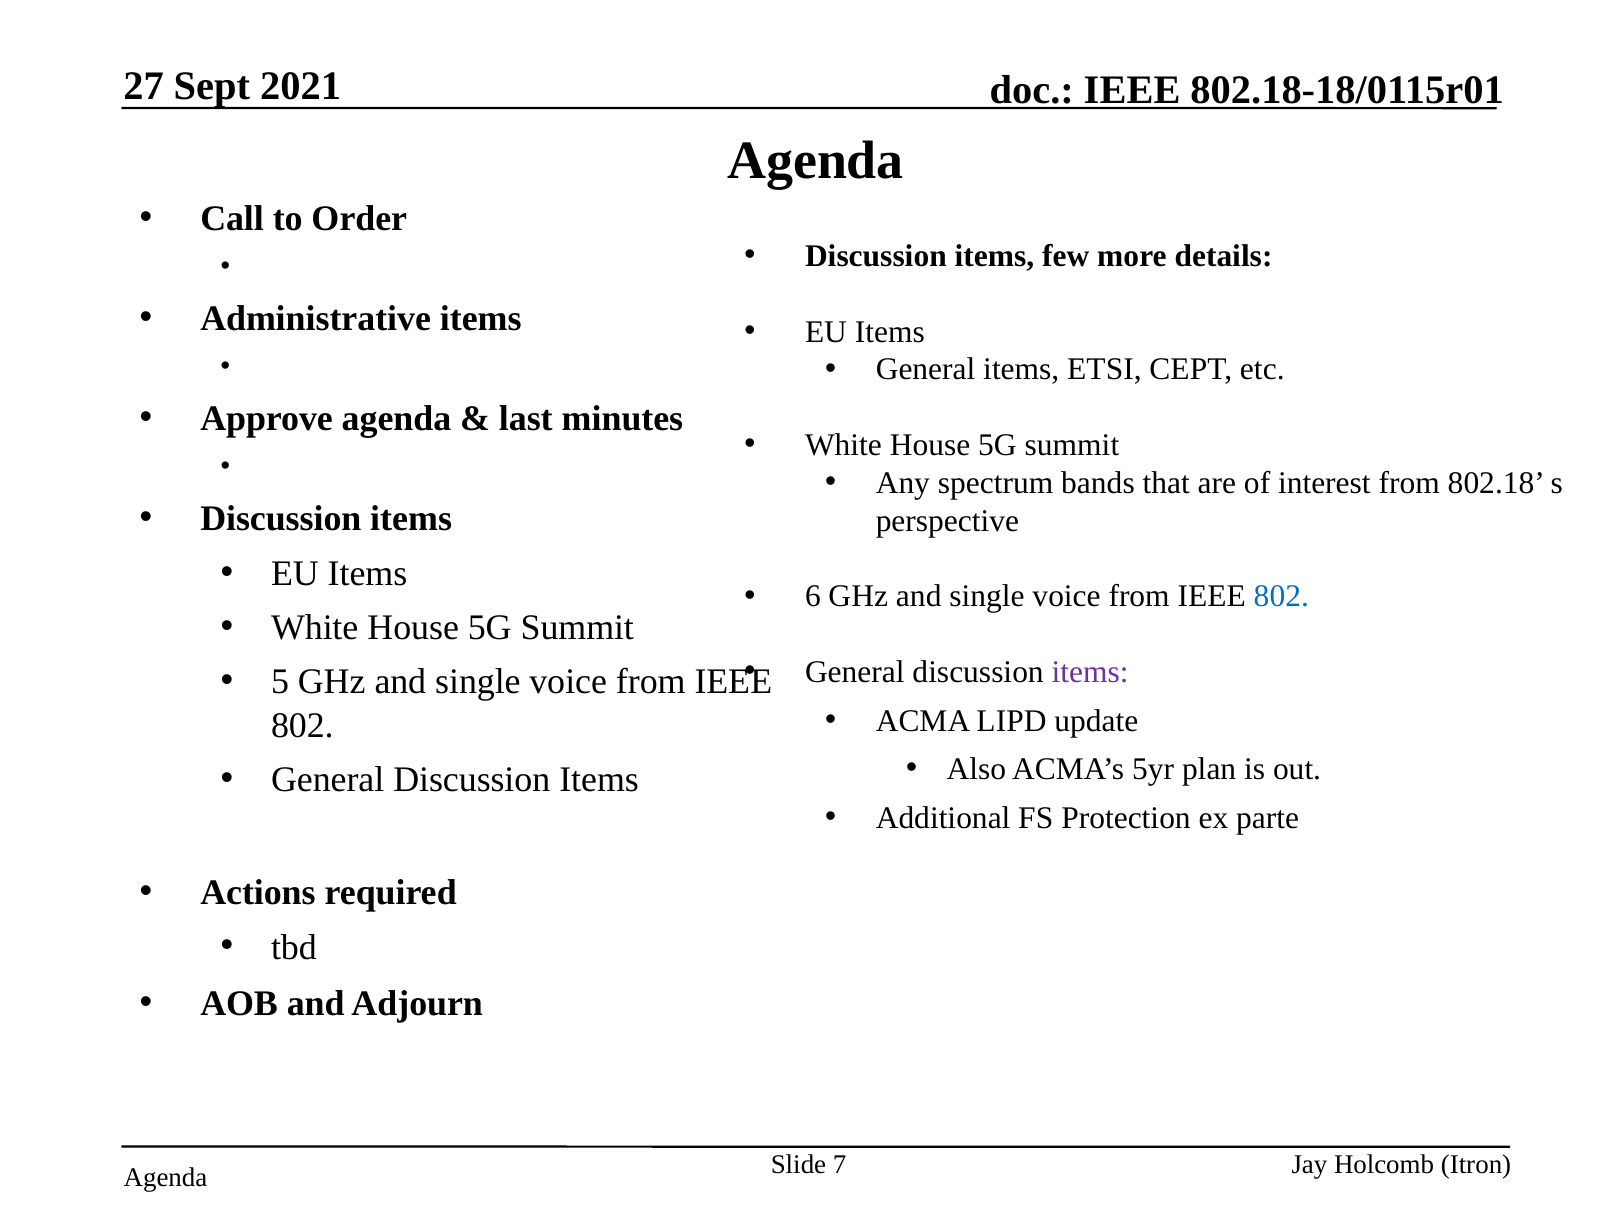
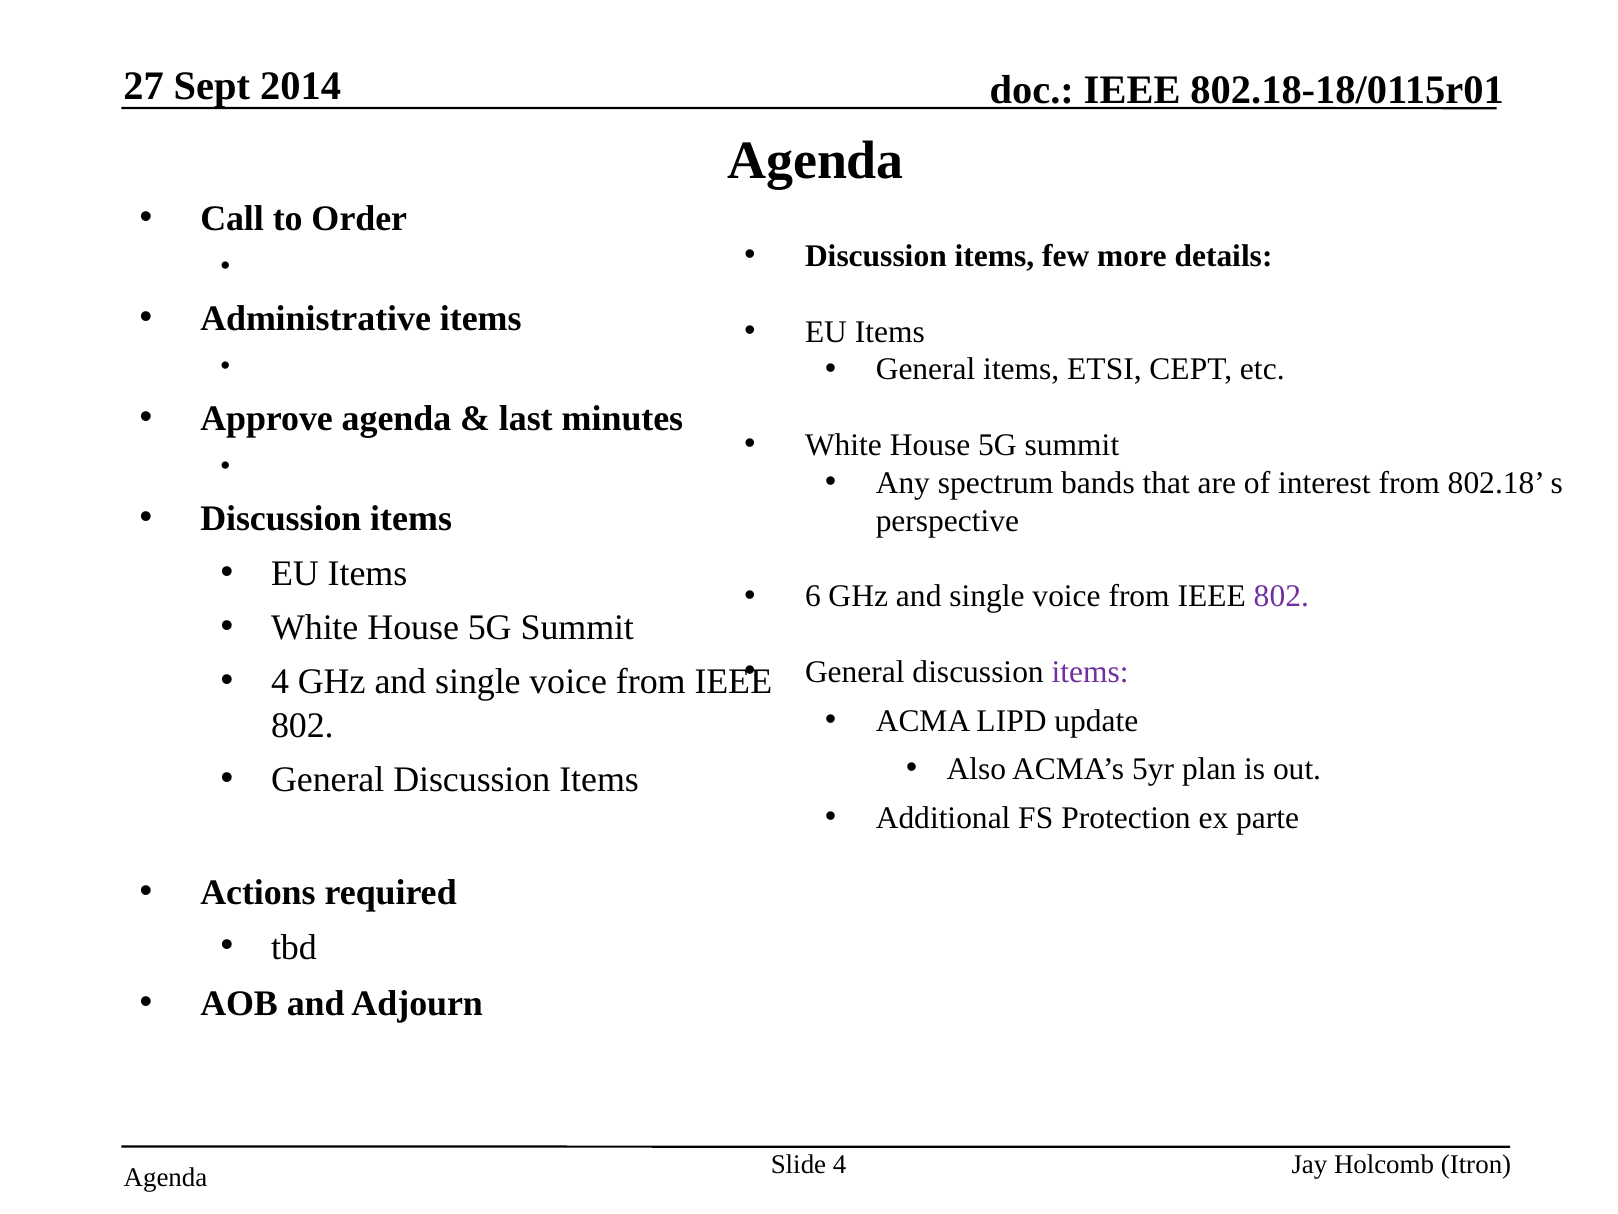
2021: 2021 -> 2014 (301, 86)
802 colour: blue -> purple (1281, 596)
5: 5 -> 4 (280, 682)
Slide 7: 7 -> 4 (840, 1164)
